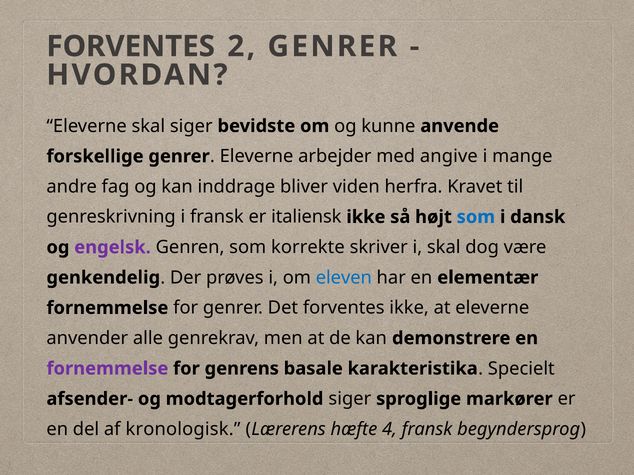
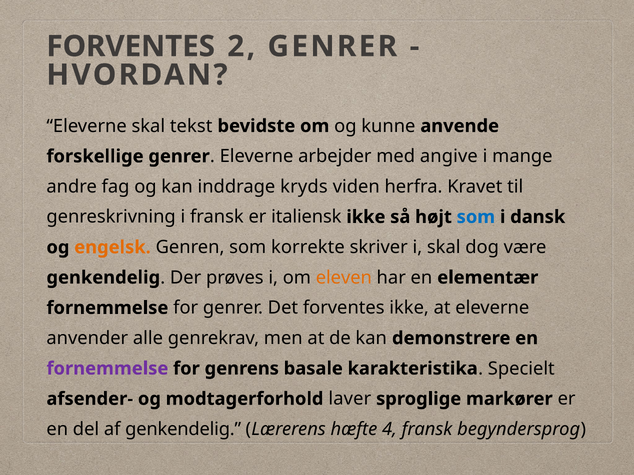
skal siger: siger -> tekst (191, 126)
bliver: bliver -> kryds (304, 187)
engelsk colour: purple -> orange (113, 248)
eleven colour: blue -> orange (344, 278)
modtagerforhold siger: siger -> laver (350, 399)
af kronologisk: kronologisk -> genkendelig (183, 430)
